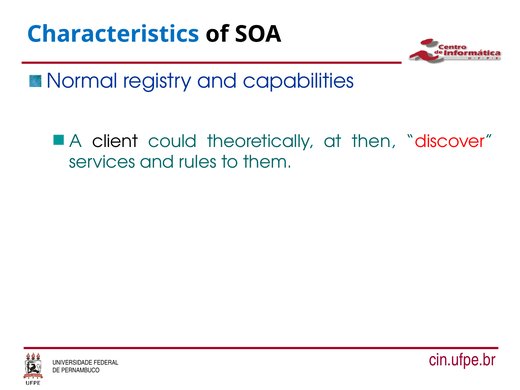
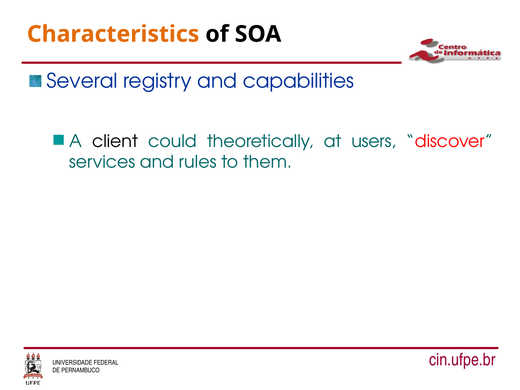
Characteristics colour: blue -> orange (113, 34)
Normal: Normal -> Several (82, 81)
then: then -> users (374, 141)
